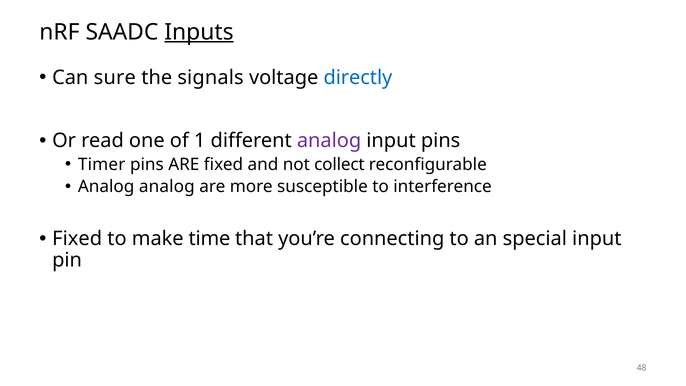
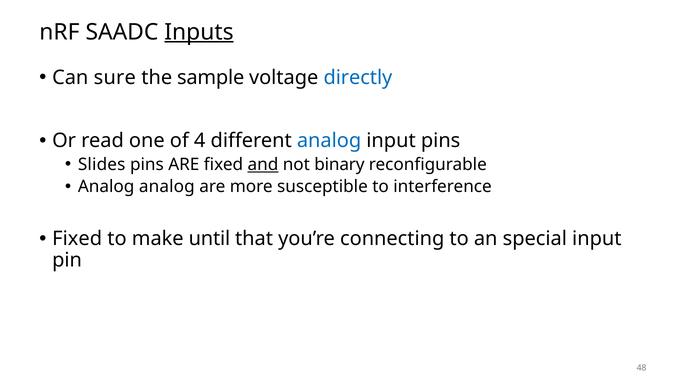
signals: signals -> sample (211, 78)
1: 1 -> 4 (200, 141)
analog colour: purple -> blue (329, 141)
Timer: Timer -> Slides (102, 164)
and underline: none -> present (263, 164)
collect: collect -> binary (339, 164)
time: time -> until (209, 239)
